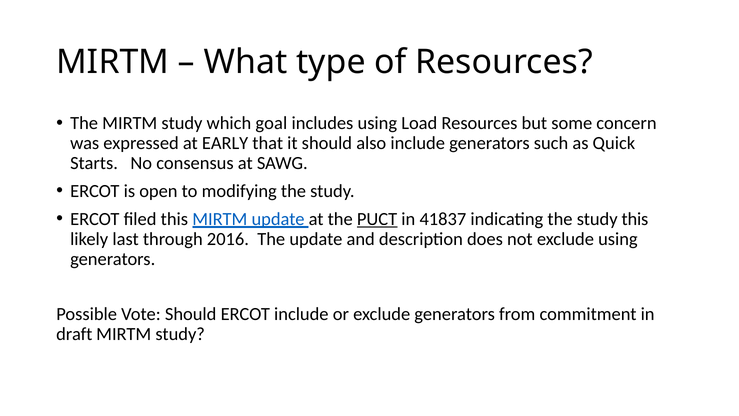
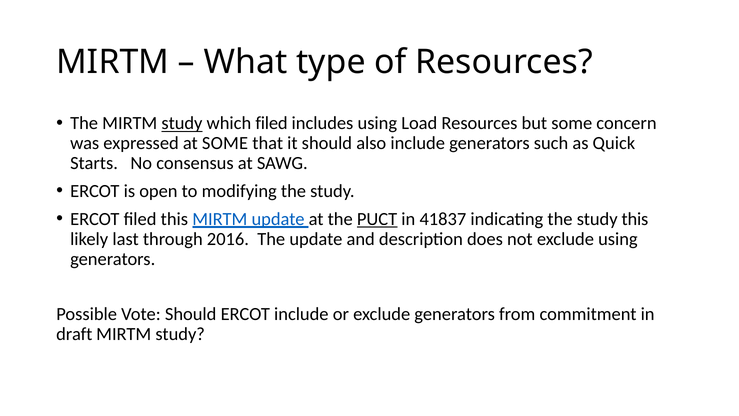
study underline: none -> present (182, 123)
which goal: goal -> filed (272, 123)
at EARLY: EARLY -> SOME (225, 143)
